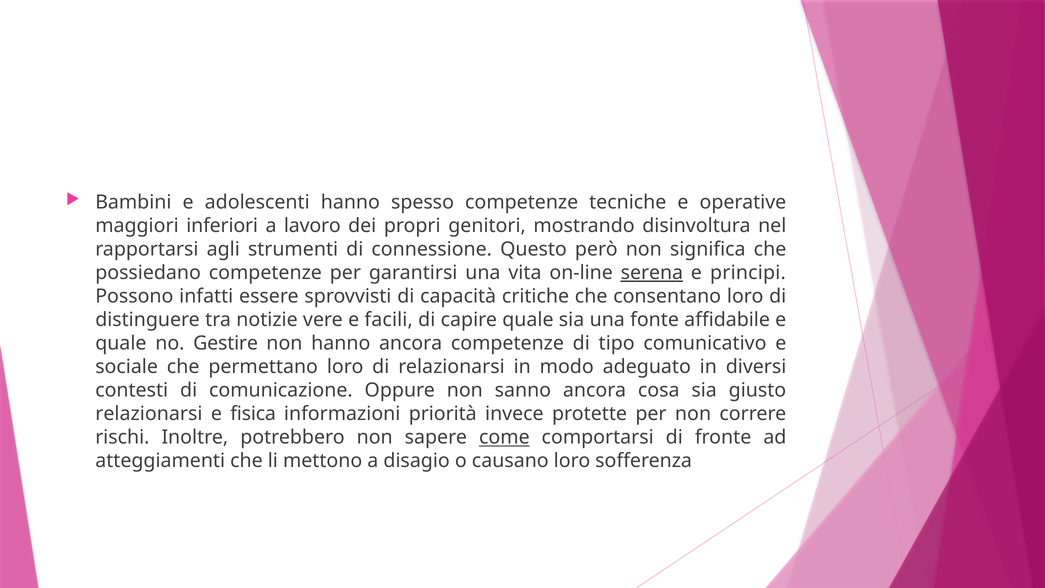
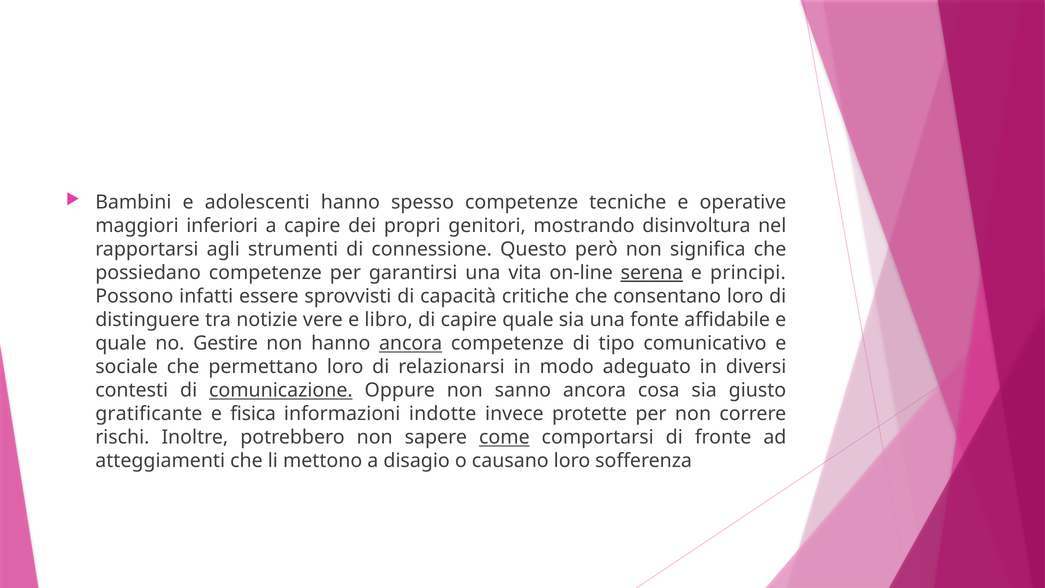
a lavoro: lavoro -> capire (312, 226)
facili: facili -> libro (389, 320)
ancora underline: none -> present (411, 343)
comunicazione underline: none -> present (281, 390)
relazionarsi: relazionarsi -> gratificante (149, 414)
priorità: priorità -> indotte (443, 414)
